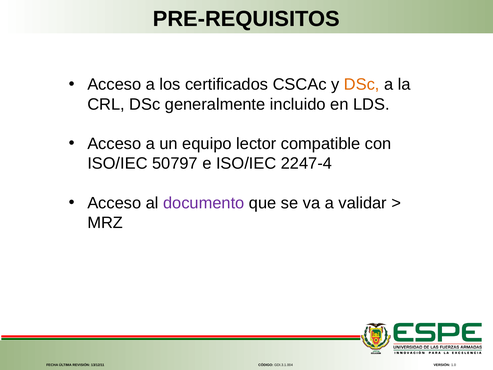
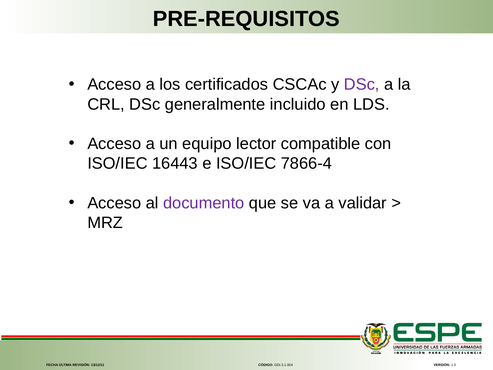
DSc colour: orange -> purple (362, 84)
50797: 50797 -> 16443 (175, 163)
2247-4: 2247-4 -> 7866-4 (306, 163)
